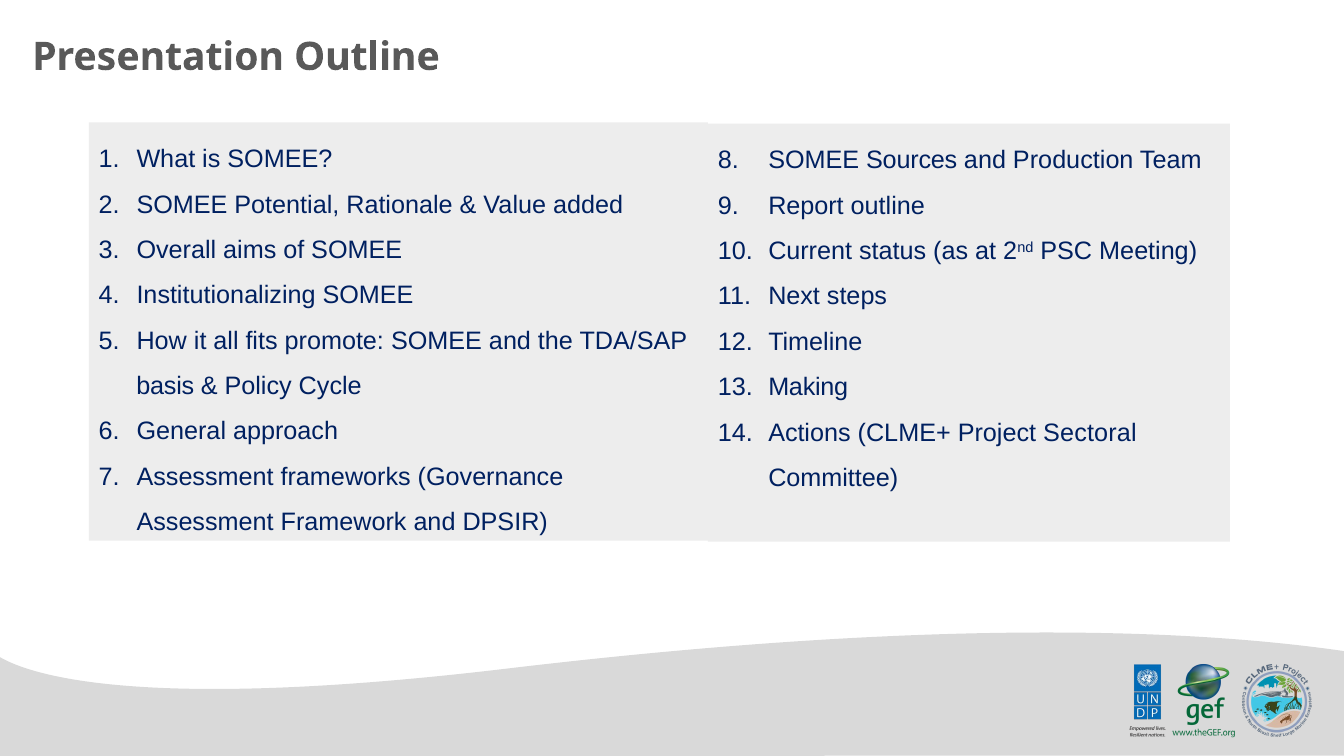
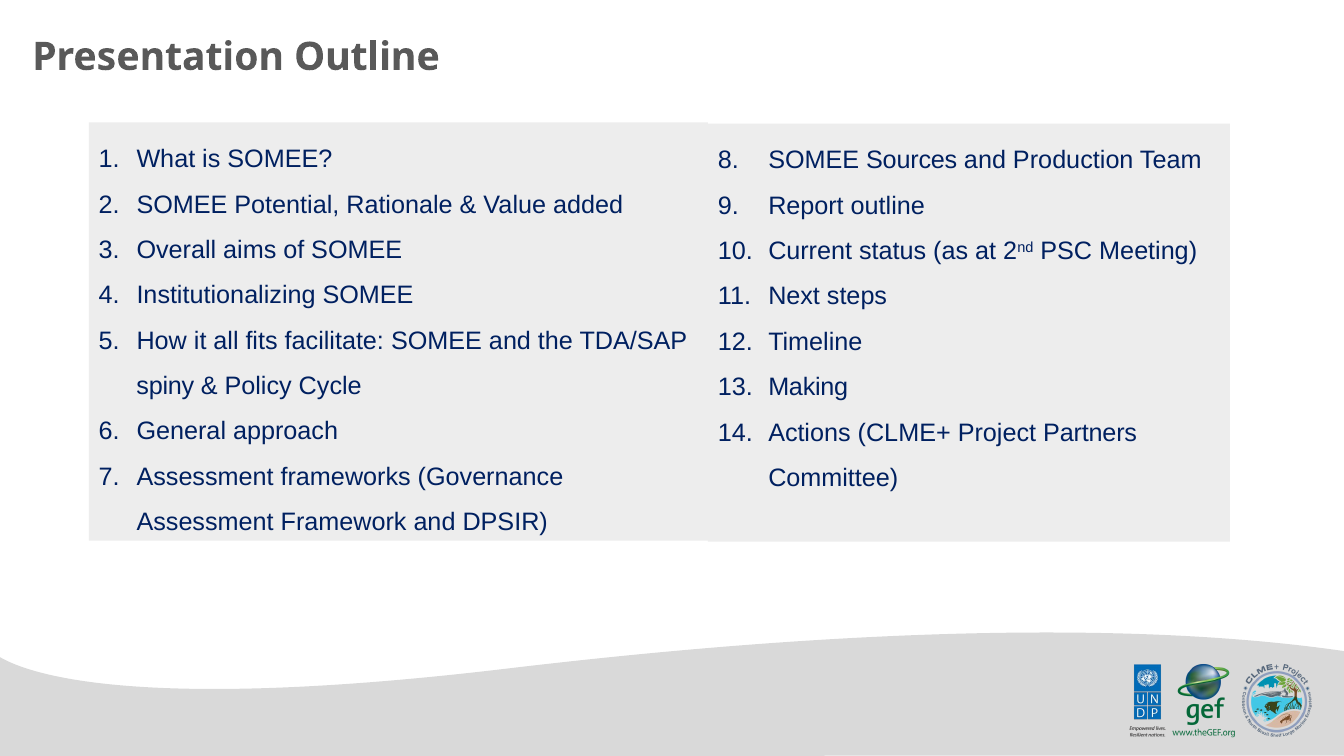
promote: promote -> facilitate (334, 341)
basis: basis -> spiny (165, 386)
Sectoral: Sectoral -> Partners (1090, 433)
